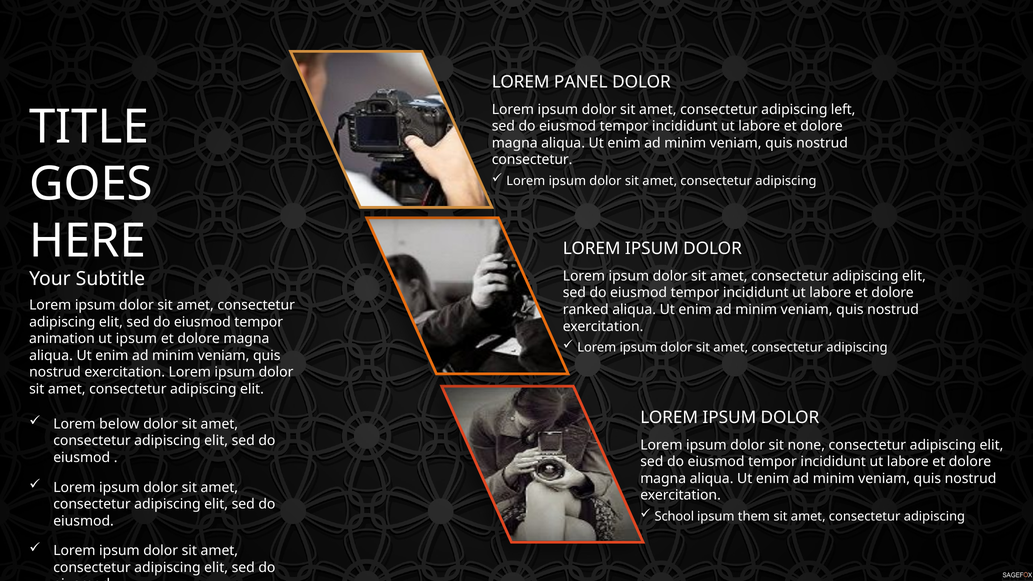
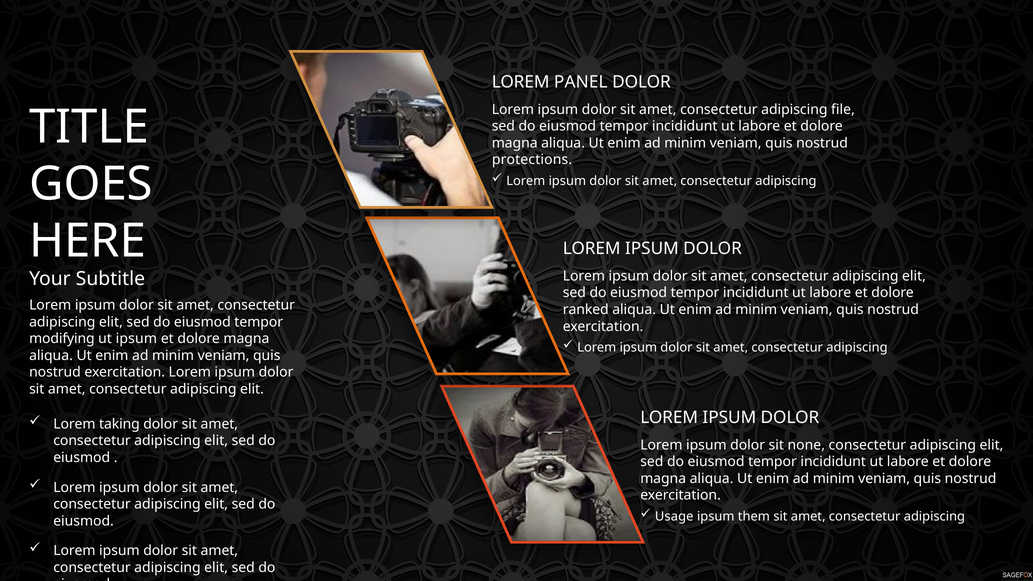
left: left -> file (843, 109)
consectetur: consectetur -> protections (532, 160)
animation: animation -> modifying (62, 339)
below: below -> taking (119, 424)
School: School -> Usage (674, 517)
